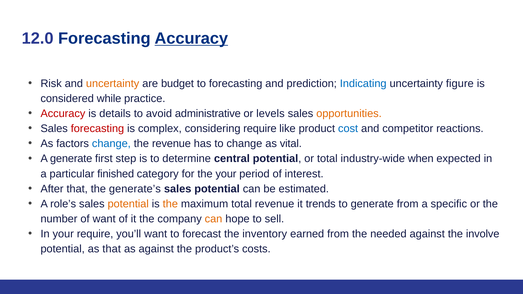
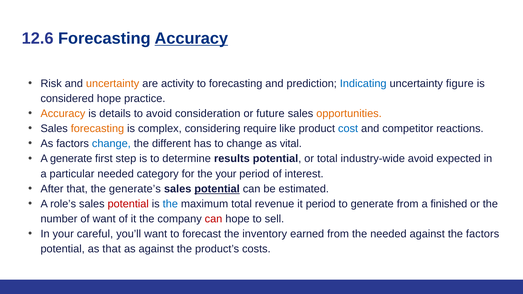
12.0: 12.0 -> 12.6 (38, 38)
budget: budget -> activity (178, 84)
considered while: while -> hope (109, 99)
Accuracy colour: red -> orange (63, 114)
administrative: administrative -> consideration (208, 114)
levels: levels -> future (270, 114)
forecasting colour: red -> orange (97, 129)
the revenue: revenue -> different (171, 144)
central: central -> results (232, 159)
industry-wide when: when -> avoid (421, 159)
particular finished: finished -> needed (116, 174)
potential underline: none -> present (217, 189)
potential colour: orange -> red (128, 204)
the colour: orange -> blue (170, 204)
it trends: trends -> period (321, 204)
specific: specific -> finished (449, 204)
can colour: orange -> red (214, 219)
your require: require -> careful (95, 234)
the involve: involve -> factors (483, 234)
